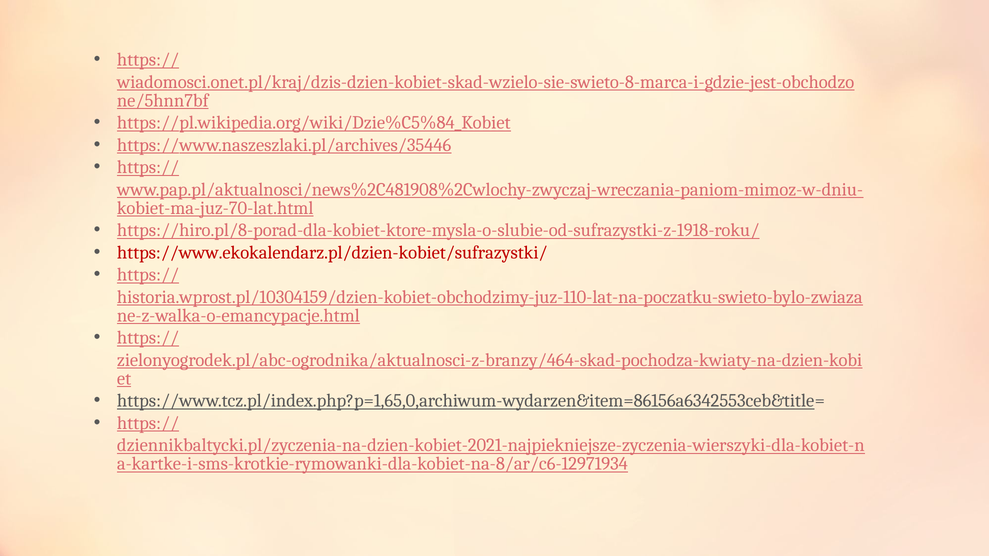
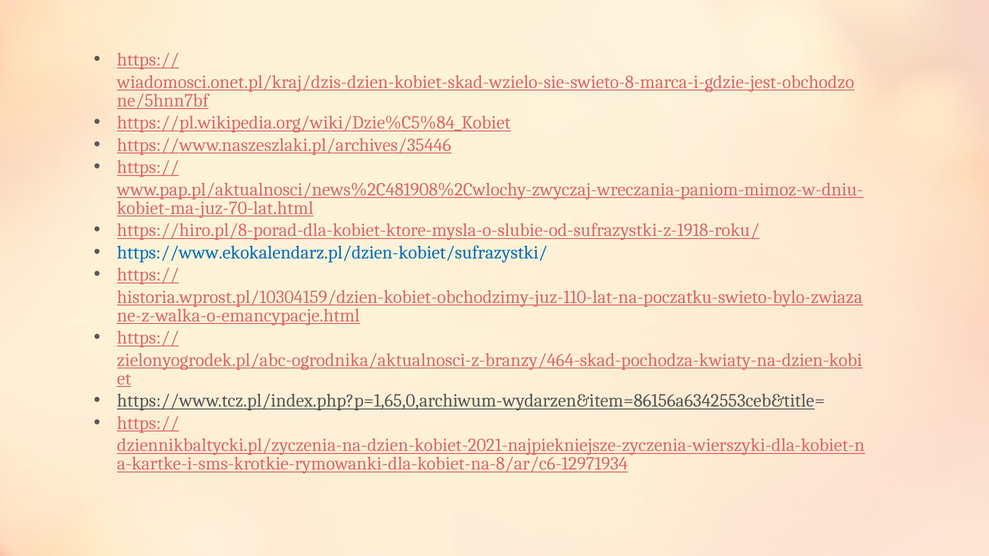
https://www.ekokalendarz.pl/dzien-kobiet/sufrazystki/ colour: red -> blue (332, 253)
